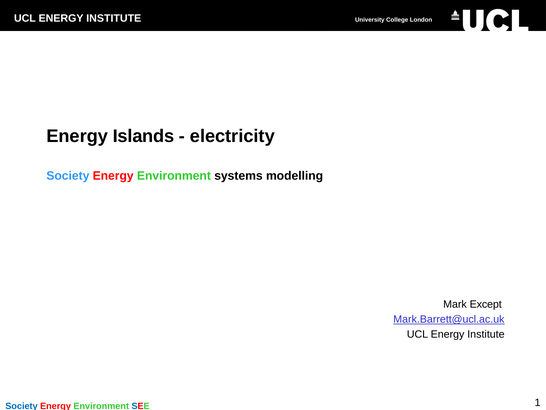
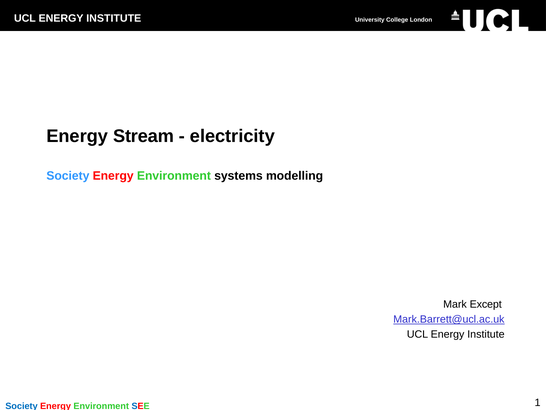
Islands: Islands -> Stream (144, 136)
